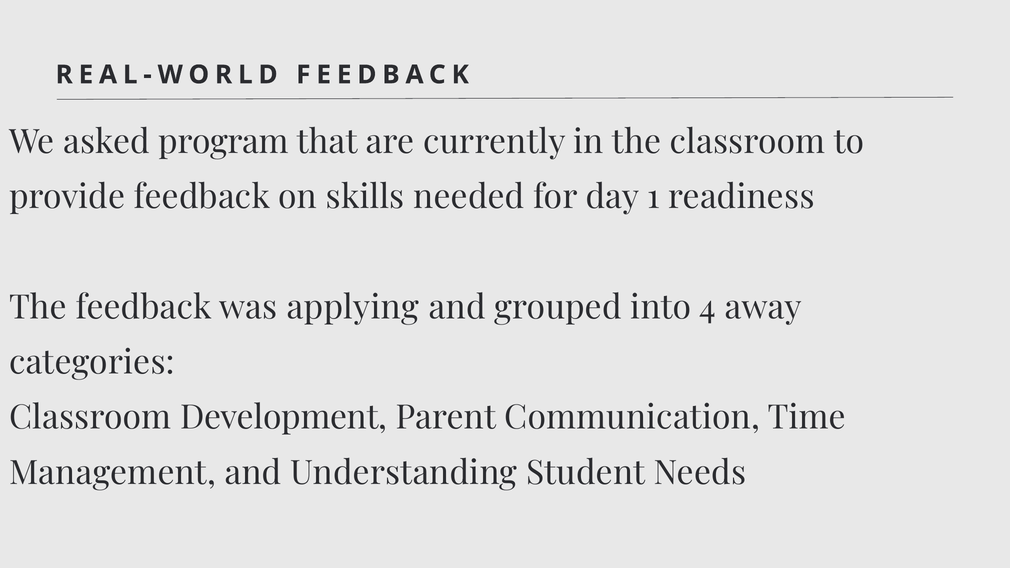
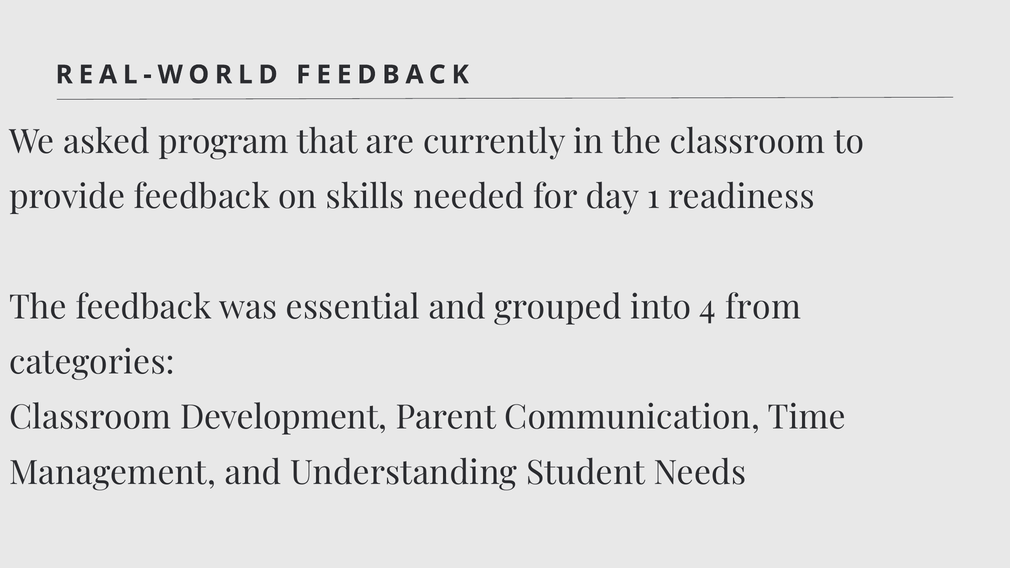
applying: applying -> essential (353, 308)
away: away -> from (763, 308)
